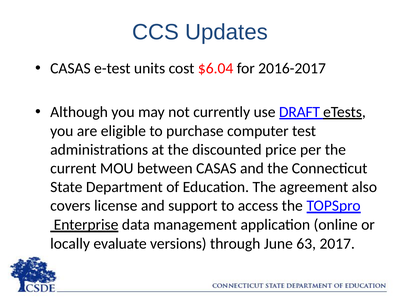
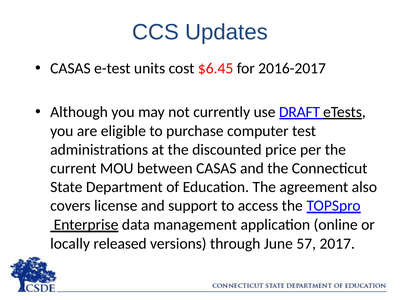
$6.04: $6.04 -> $6.45 (216, 68)
evaluate: evaluate -> released (120, 244)
63: 63 -> 57 (306, 244)
